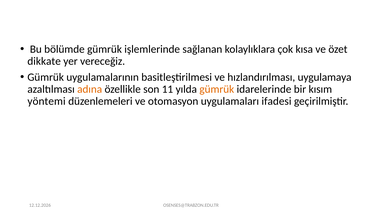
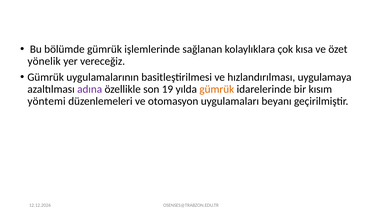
dikkate: dikkate -> yönelik (44, 61)
adına colour: orange -> purple (90, 89)
11: 11 -> 19 (167, 89)
ifadesi: ifadesi -> beyanı (277, 101)
